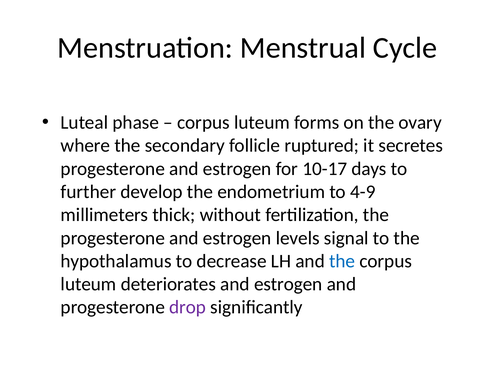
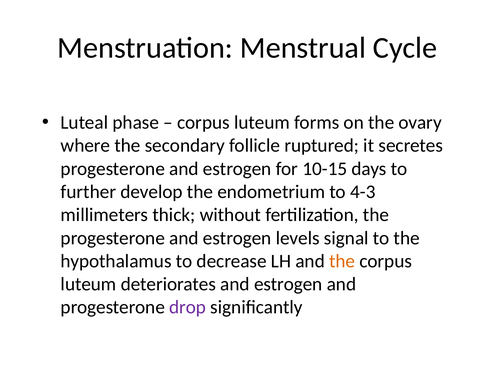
10-17: 10-17 -> 10-15 (325, 169)
4-9: 4-9 -> 4-3 (363, 192)
the colour: blue -> orange (342, 261)
